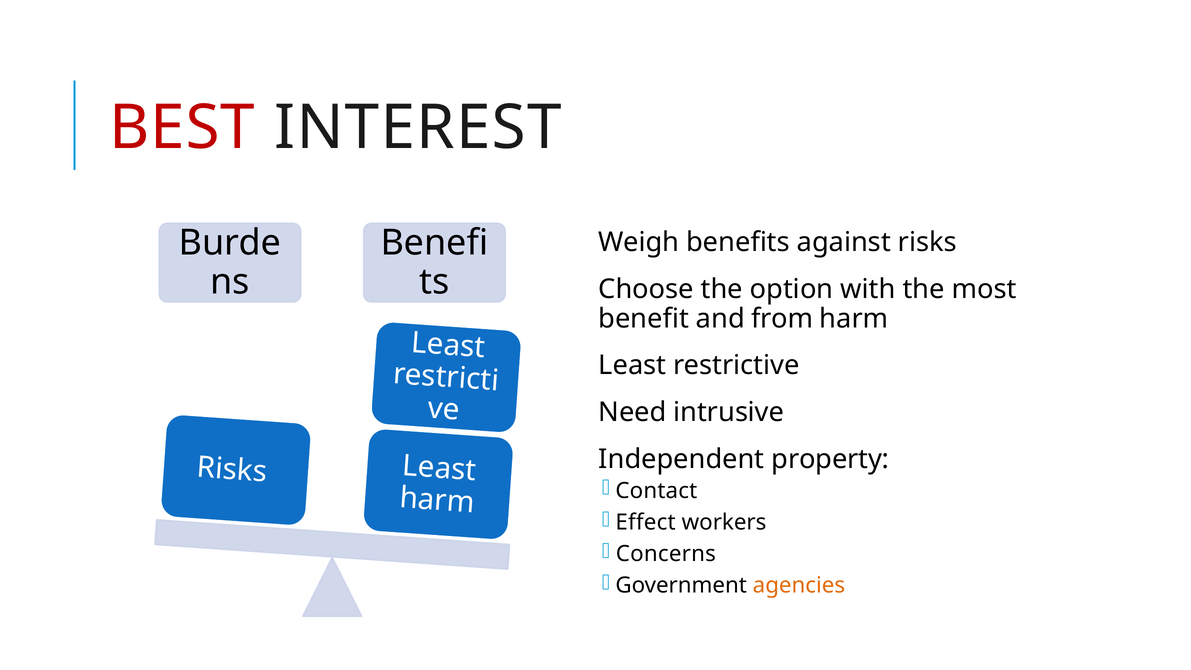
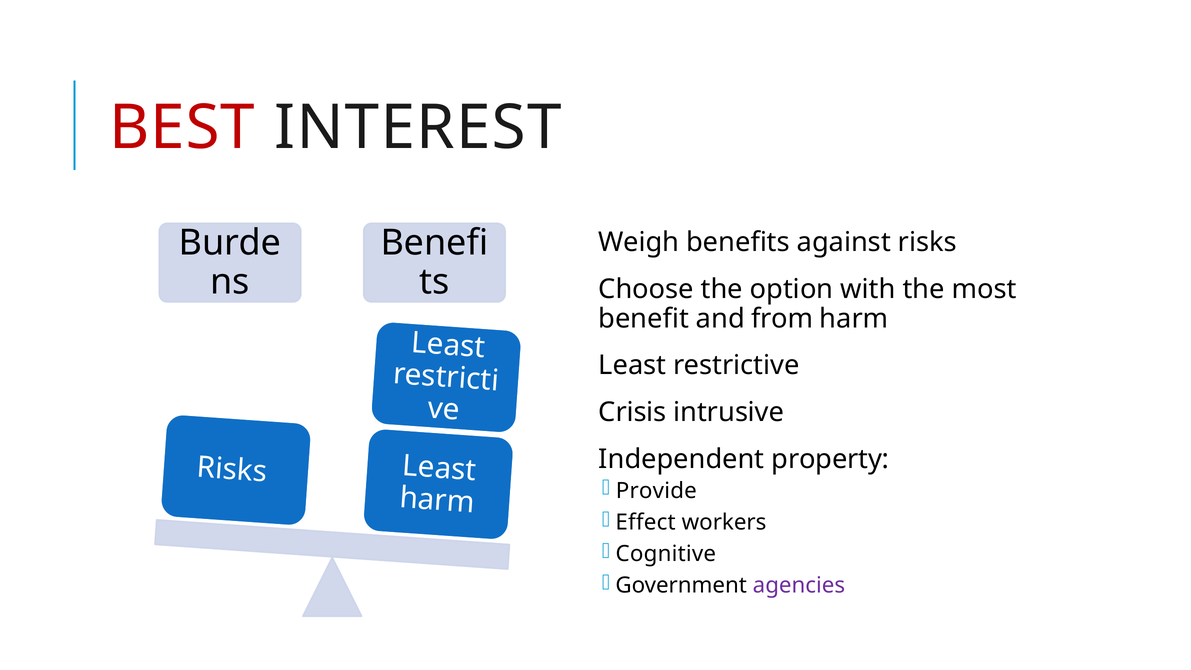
Need: Need -> Crisis (632, 412)
Contact: Contact -> Provide (656, 491)
Concerns: Concerns -> Cognitive (666, 554)
agencies colour: orange -> purple (799, 586)
